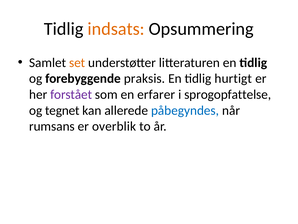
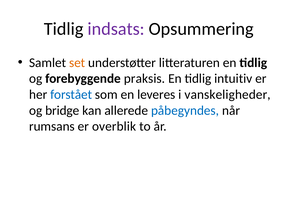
indsats colour: orange -> purple (116, 29)
hurtigt: hurtigt -> intuitiv (233, 78)
forstået colour: purple -> blue (71, 94)
erfarer: erfarer -> leveres (156, 94)
sprogopfattelse: sprogopfattelse -> vanskeligheder (228, 94)
tegnet: tegnet -> bridge (62, 110)
